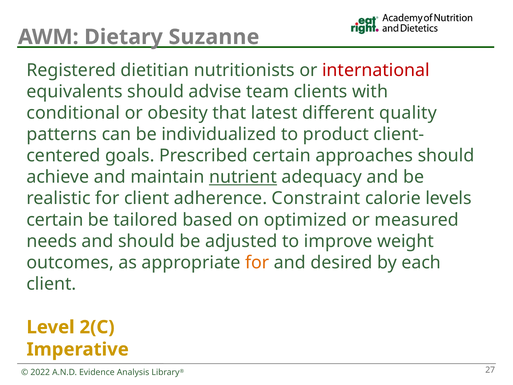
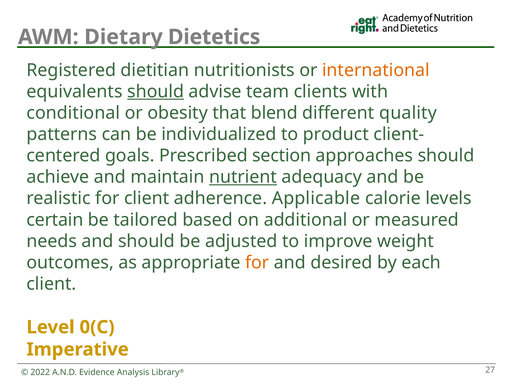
Suzanne: Suzanne -> Dietetics (214, 37)
international colour: red -> orange (376, 70)
should underline: none -> present (156, 91)
latest: latest -> blend (274, 113)
Prescribed certain: certain -> section (282, 156)
Constraint: Constraint -> Applicable (316, 198)
optimized: optimized -> additional (306, 220)
2(C: 2(C -> 0(C (97, 327)
